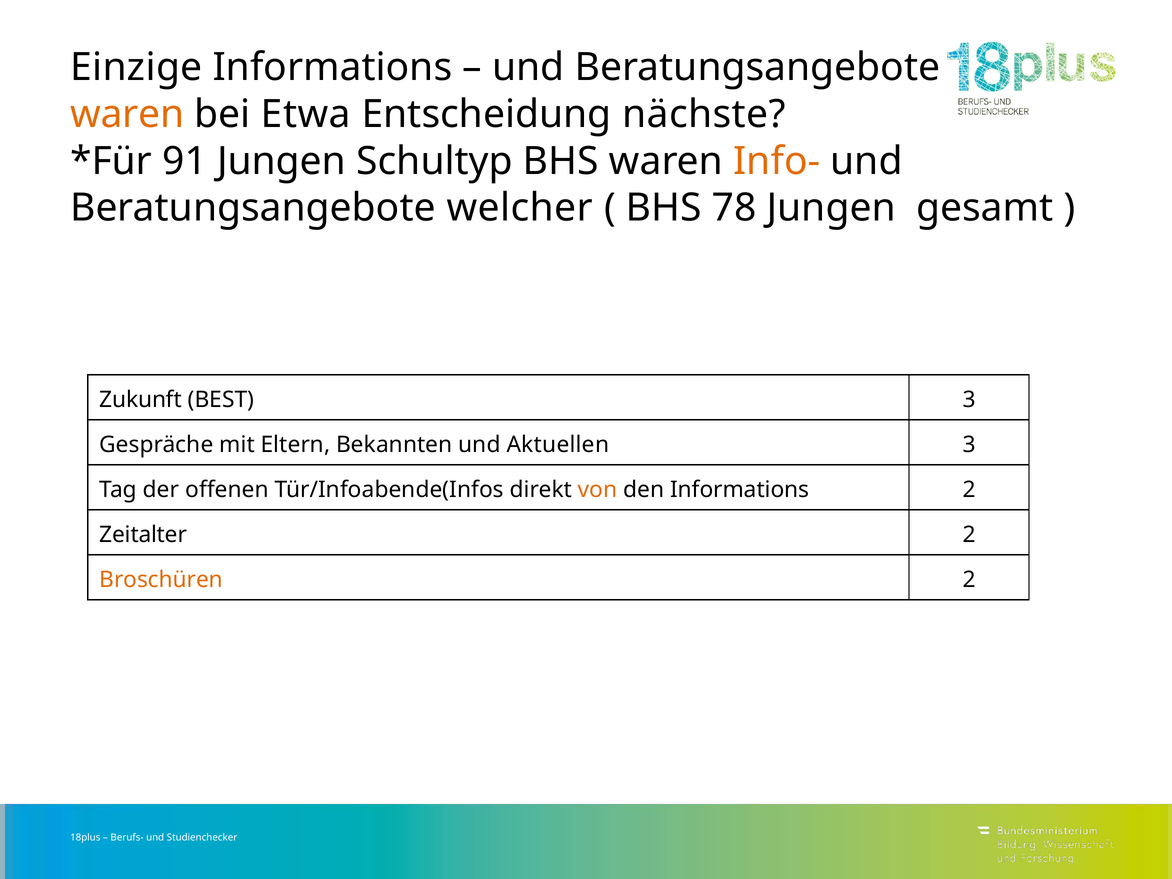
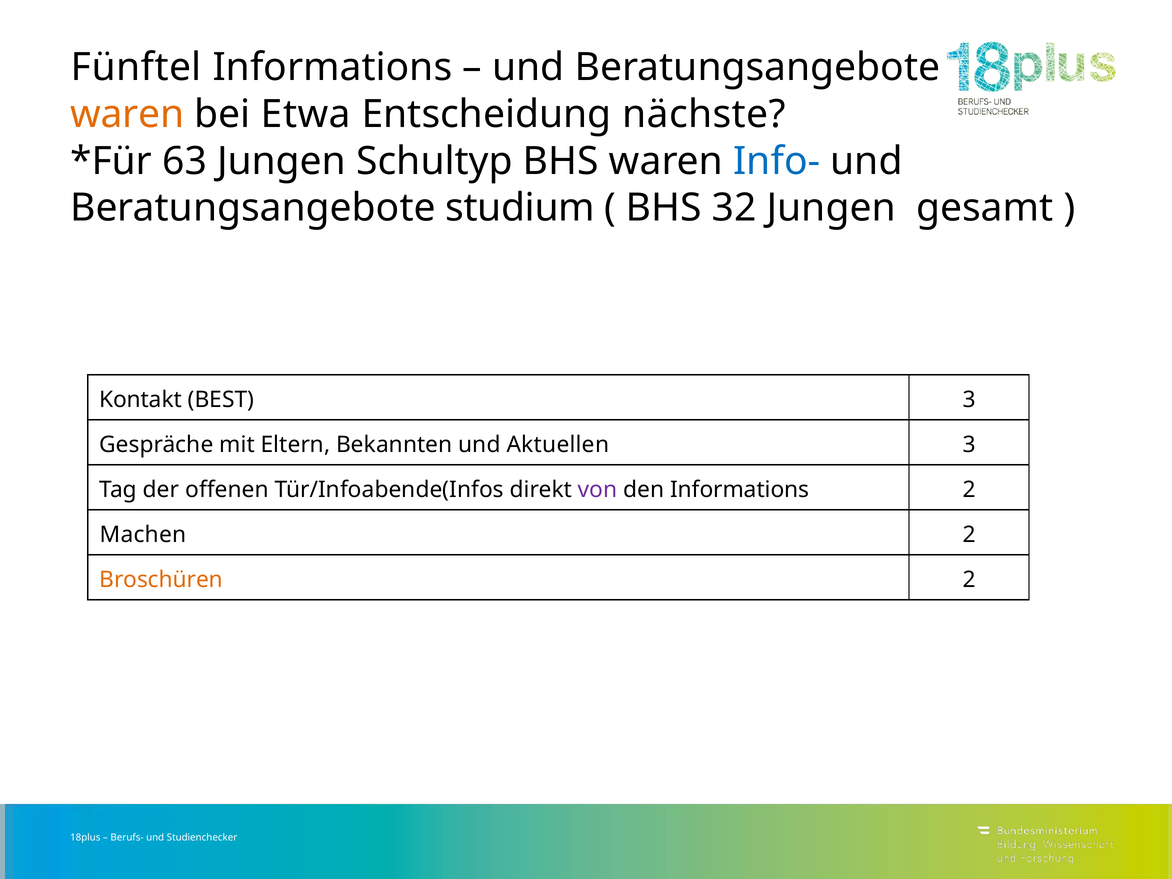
Einzige: Einzige -> Fünftel (136, 67)
91: 91 -> 63 (185, 161)
Info- colour: orange -> blue (777, 161)
welcher: welcher -> studium (520, 208)
78: 78 -> 32 (734, 208)
Zukunft: Zukunft -> Kontakt (141, 400)
von colour: orange -> purple (598, 490)
Zeitalter: Zeitalter -> Machen (143, 535)
